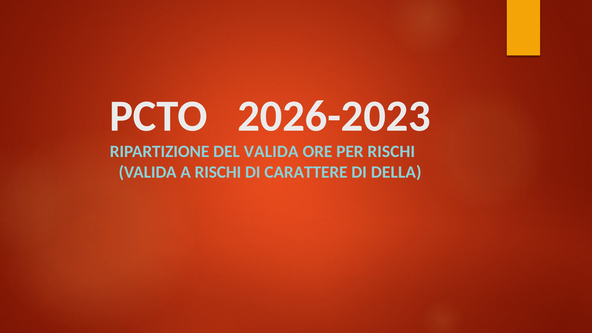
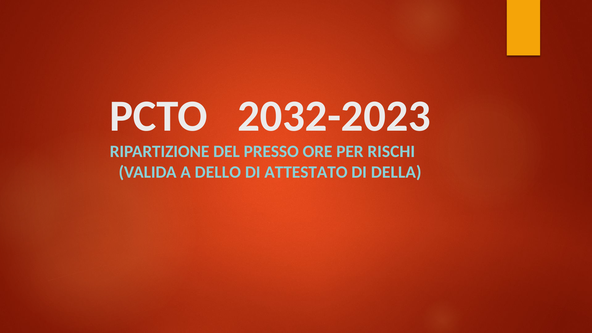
2026-2023: 2026-2023 -> 2032-2023 (334, 116)
DEL VALIDA: VALIDA -> PRESSO (271, 151)
A RISCHI: RISCHI -> DELLO (218, 172)
CARATTERE: CARATTERE -> ATTESTATO (306, 172)
